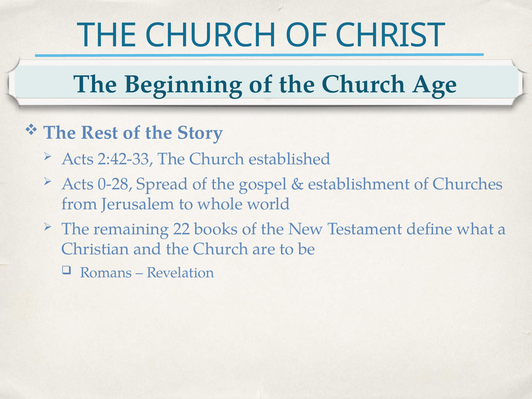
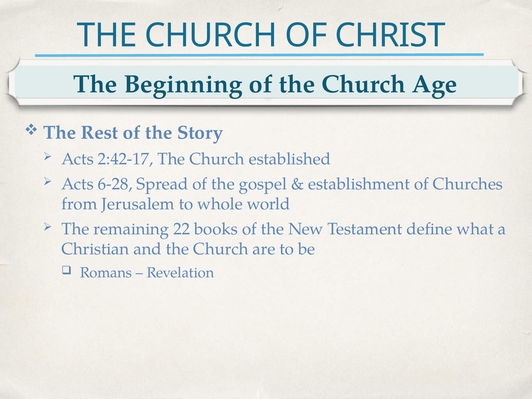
2:42-33: 2:42-33 -> 2:42-17 (126, 159)
0-28: 0-28 -> 6-28 (115, 184)
